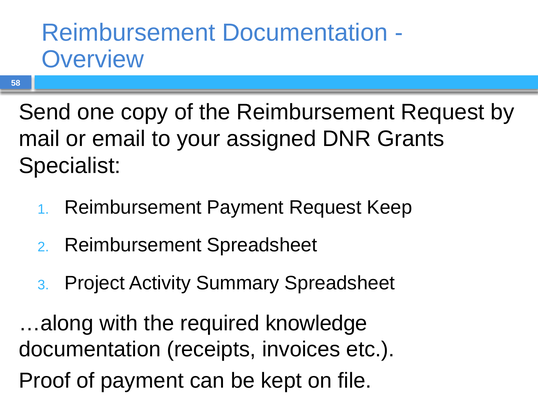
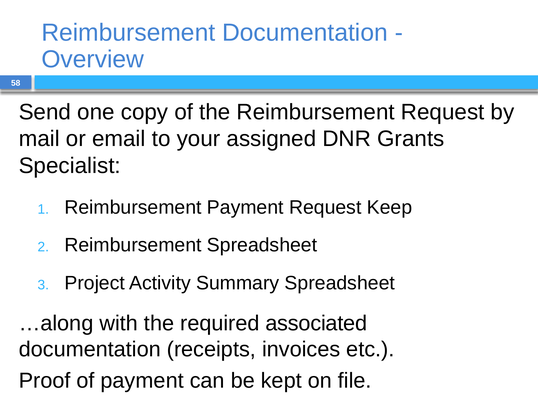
knowledge: knowledge -> associated (316, 323)
